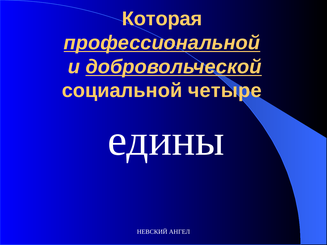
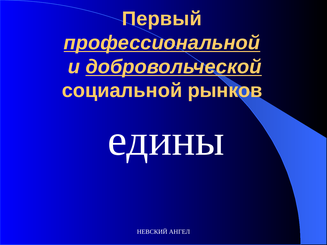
Которая: Которая -> Первый (162, 19)
четыре: четыре -> рынков (225, 91)
